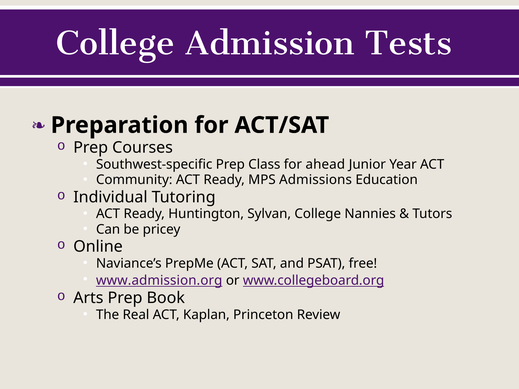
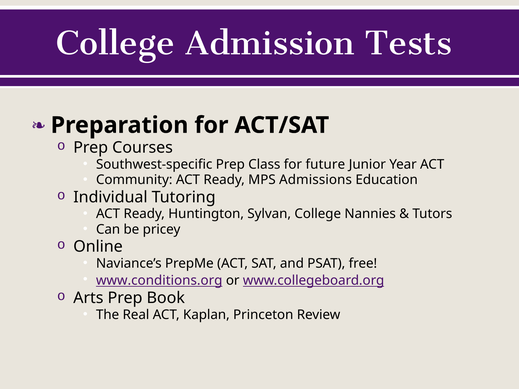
ahead: ahead -> future (325, 165)
www.admission.org: www.admission.org -> www.conditions.org (159, 280)
